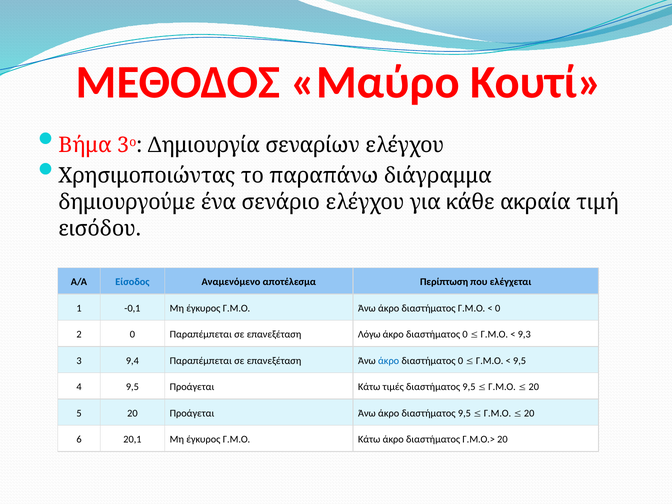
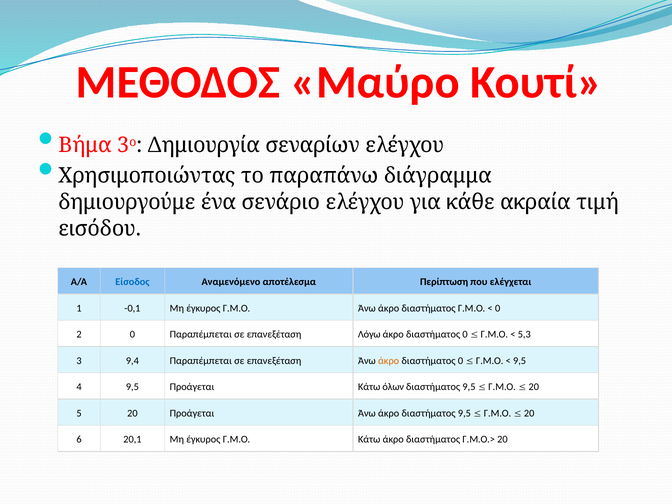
9,3: 9,3 -> 5,3 (524, 334)
άκρο colour: blue -> orange (389, 361)
τιμές: τιμές -> όλων (393, 387)
